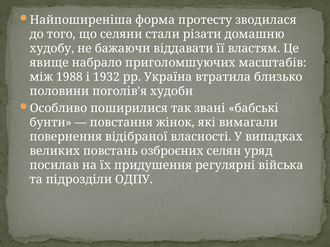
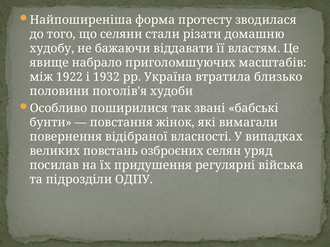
1988: 1988 -> 1922 (70, 77)
